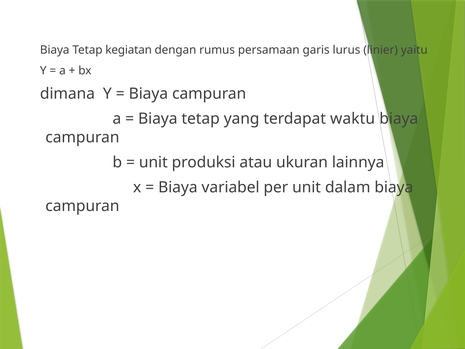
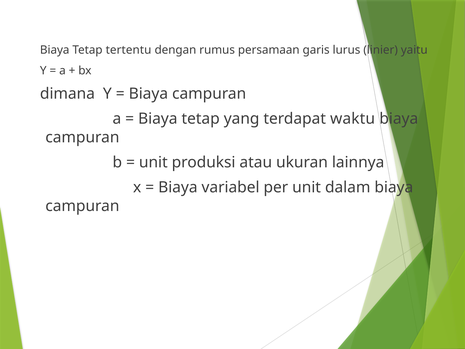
kegiatan: kegiatan -> tertentu (129, 50)
